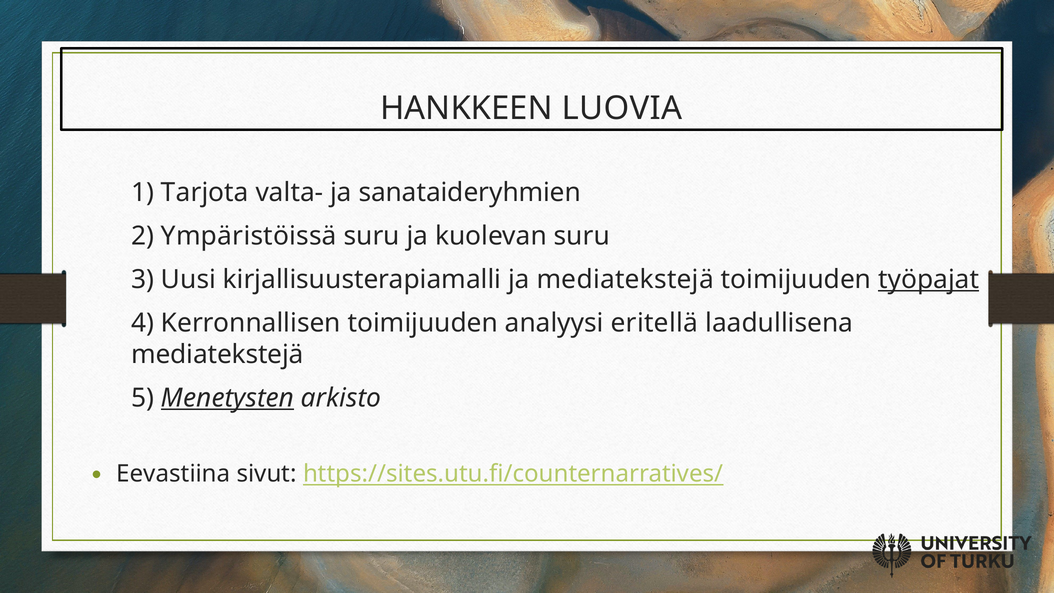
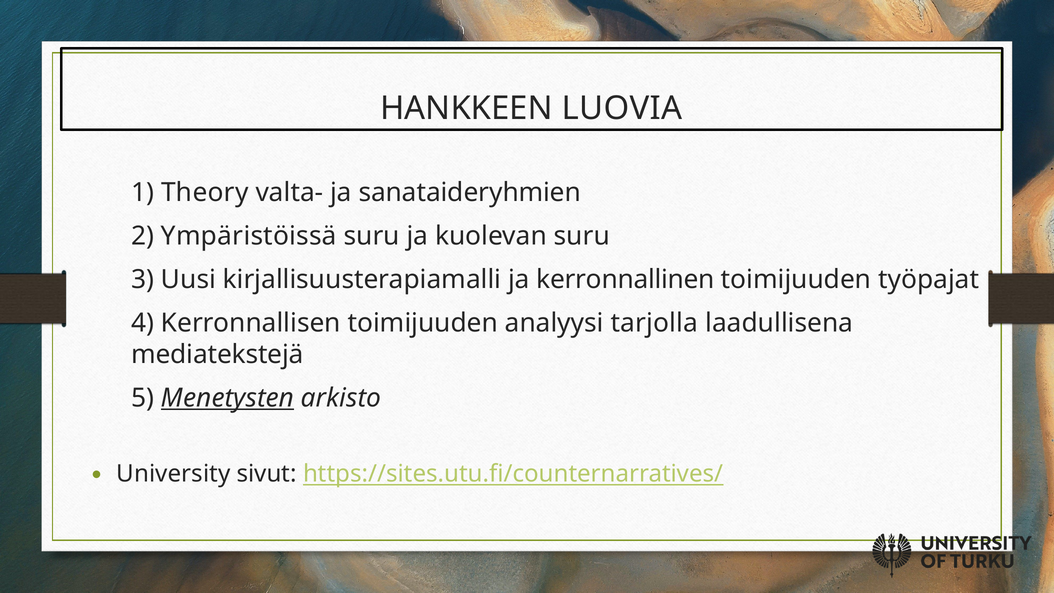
Tarjota: Tarjota -> Theory (205, 192)
ja mediatekstejä: mediatekstejä -> kerronnallinen (625, 279)
työpajat underline: present -> none (929, 279)
eritellä: eritellä -> tarjolla (654, 323)
Eevastiina: Eevastiina -> University (173, 474)
